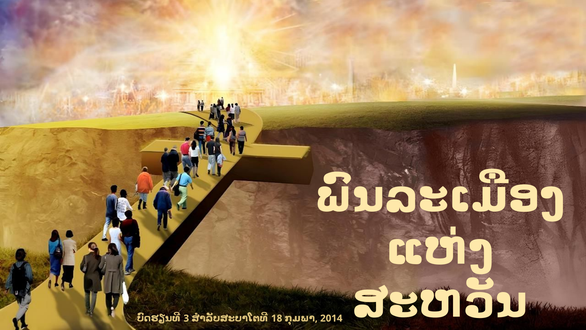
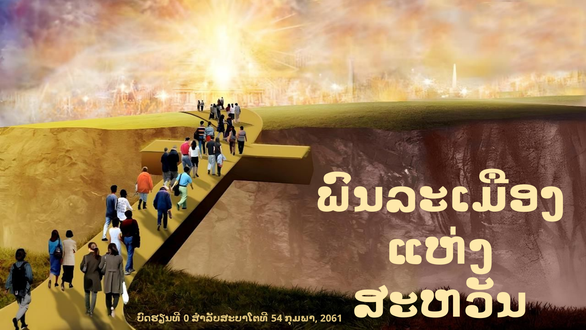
3: 3 -> 0 (186, 318)
18: 18 -> 54 (277, 318)
2014: 2014 -> 2061 (331, 318)
